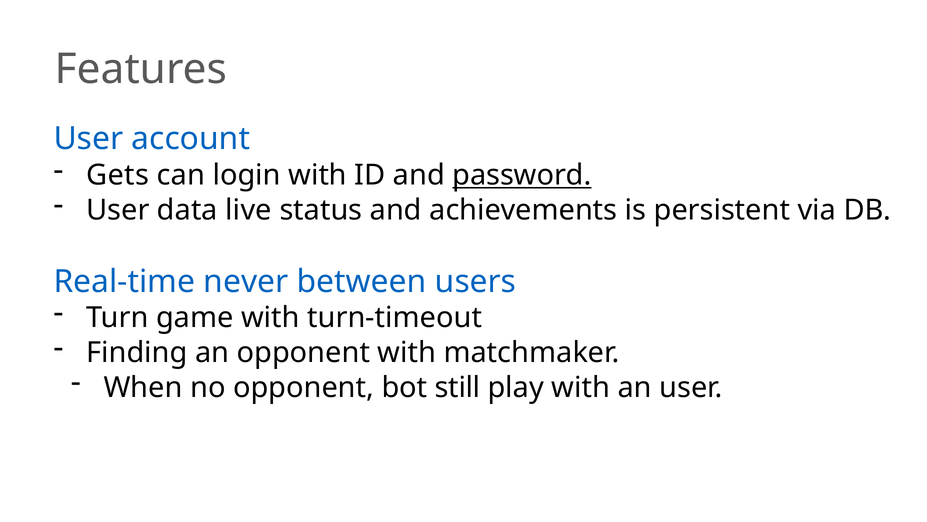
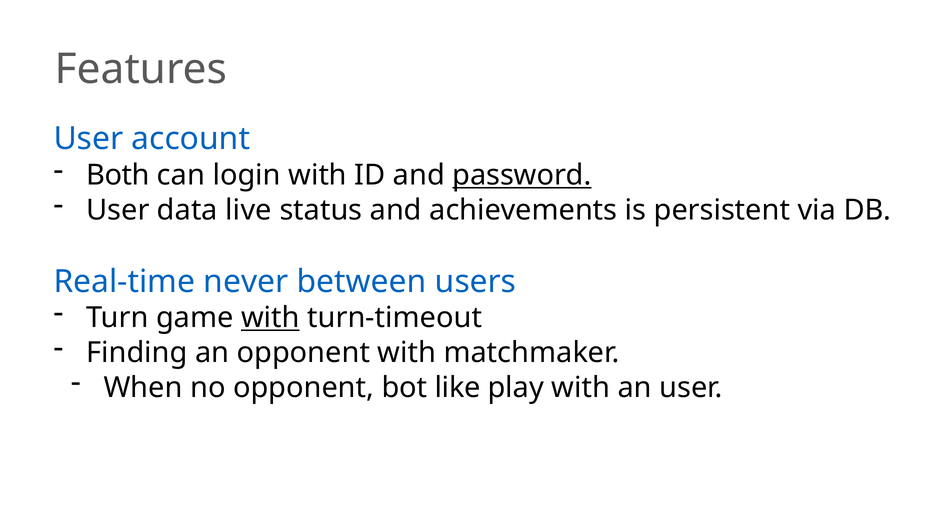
Gets: Gets -> Both (118, 175)
with underline: none -> present (270, 318)
still: still -> like (458, 387)
